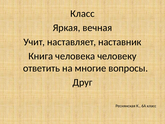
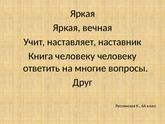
Класс: Класс -> Яркая (83, 14)
Книга человека: человека -> человеку (75, 56)
